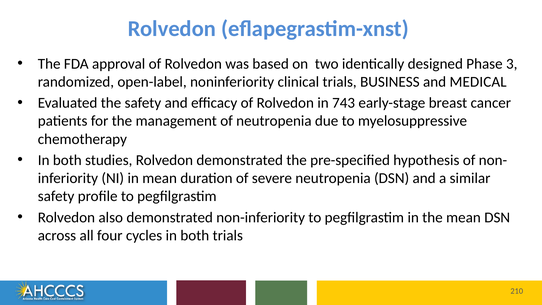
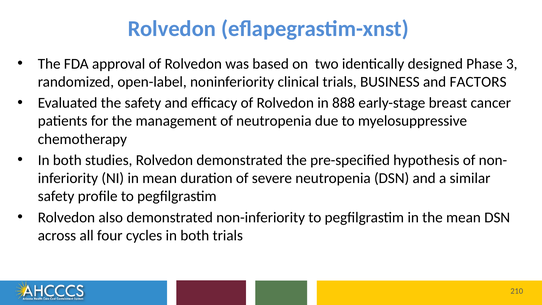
MEDICAL: MEDICAL -> FACTORS (478, 82)
743: 743 -> 888 (344, 103)
